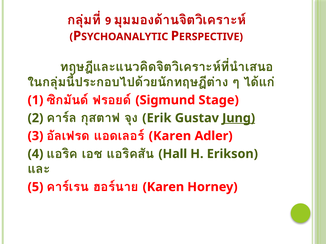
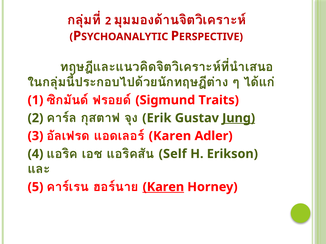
9: 9 -> 2 (108, 21)
Stage: Stage -> Traits (219, 100)
Hall: Hall -> Self (173, 154)
Karen underline: none -> present (163, 187)
